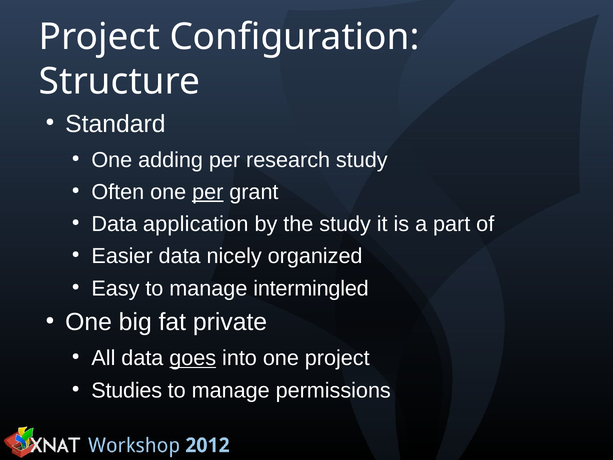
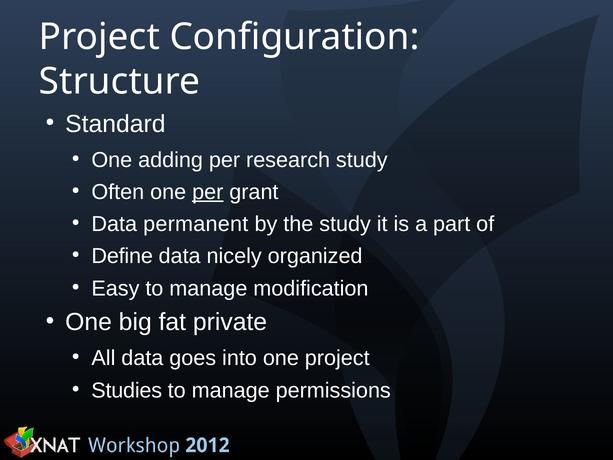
application: application -> permanent (196, 224)
Easier: Easier -> Define (122, 256)
intermingled: intermingled -> modification (311, 288)
goes underline: present -> none (193, 358)
